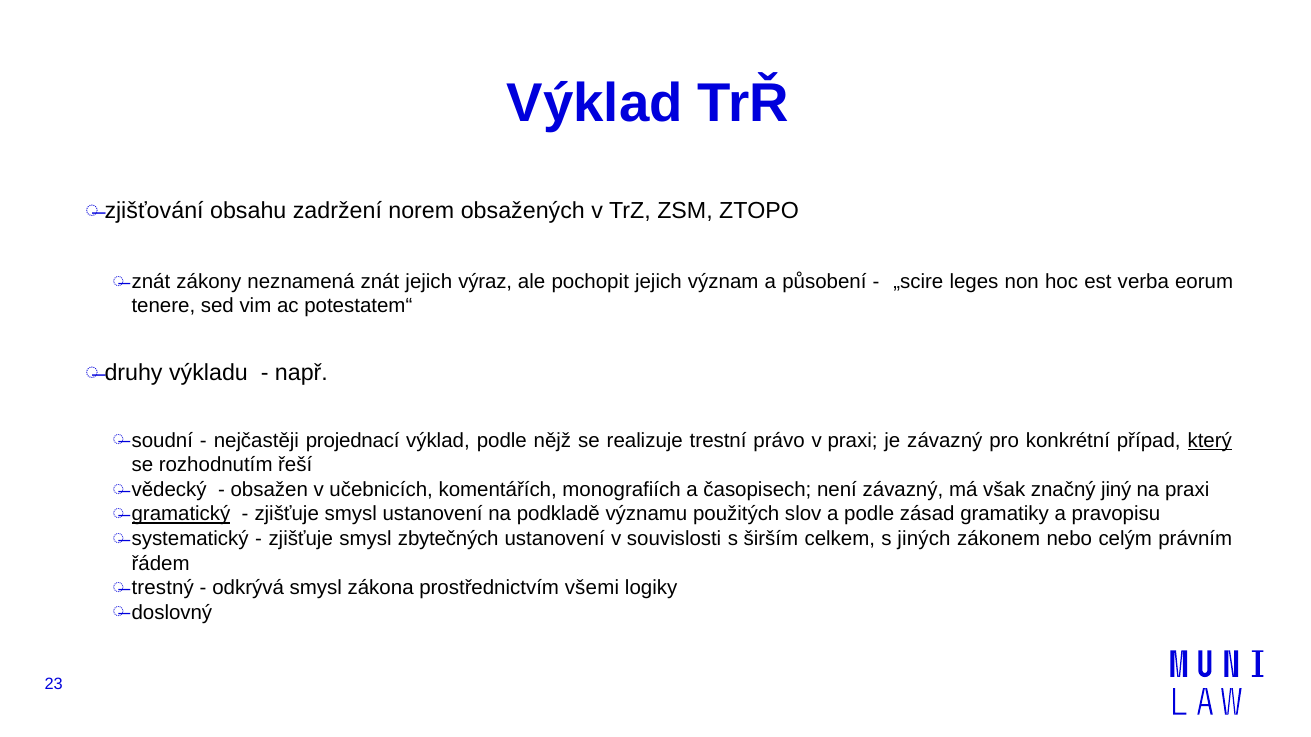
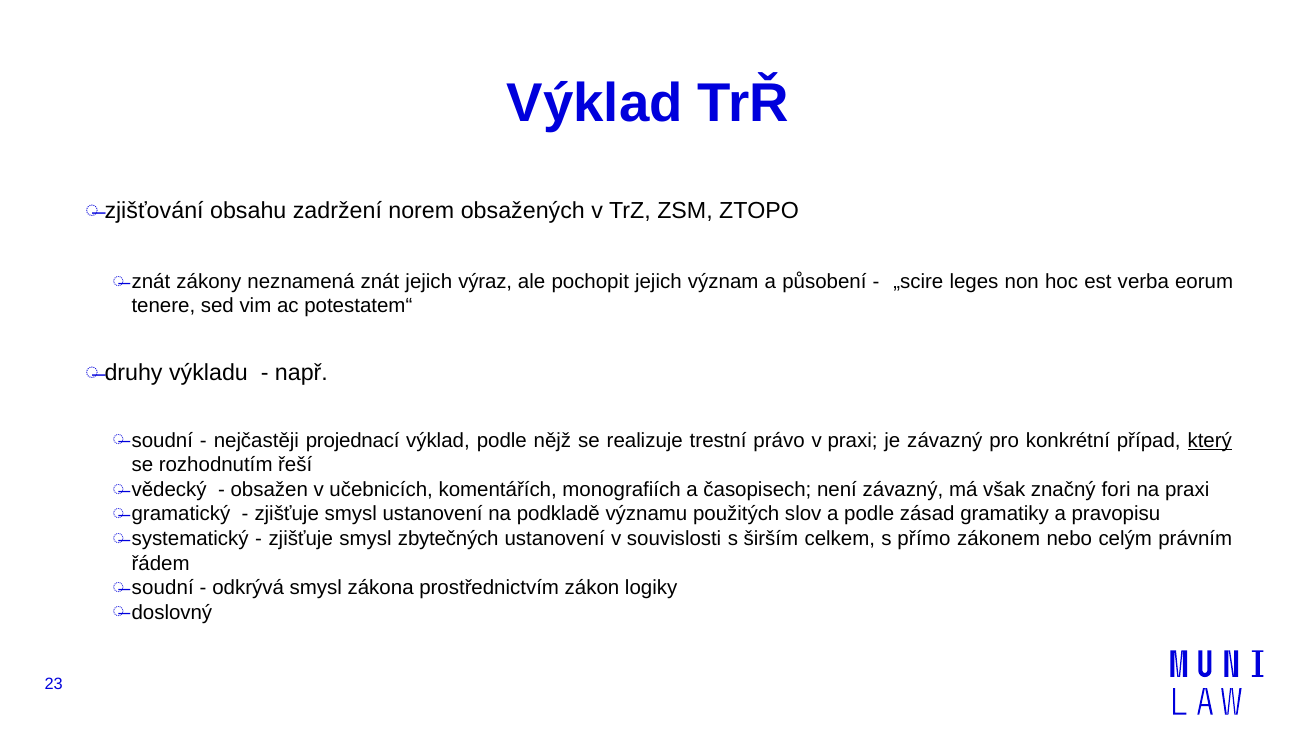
jiný: jiný -> fori (1116, 490)
gramatický underline: present -> none (181, 514)
jiných: jiných -> přímo (924, 539)
trestný: trestný -> soudní (163, 588)
všemi: všemi -> zákon (592, 588)
